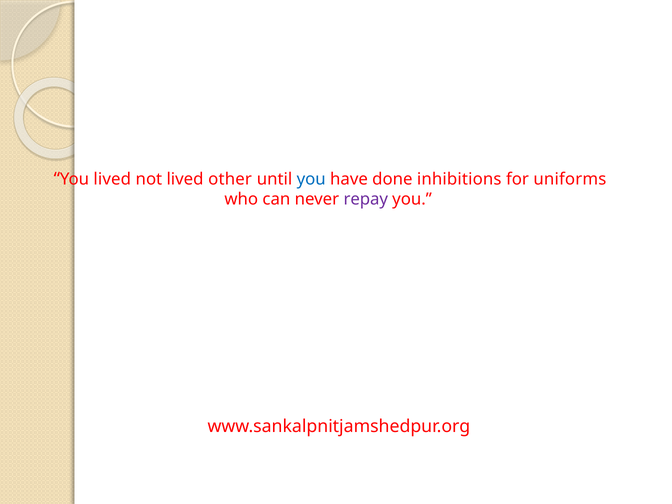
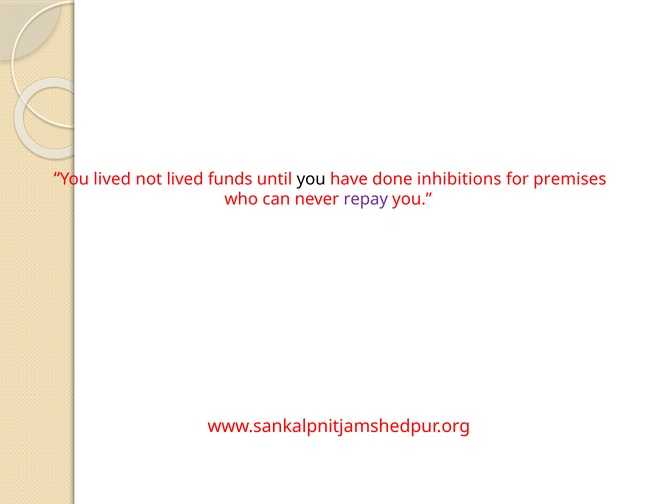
other: other -> funds (230, 179)
you colour: blue -> black (311, 179)
uniforms: uniforms -> premises (570, 179)
